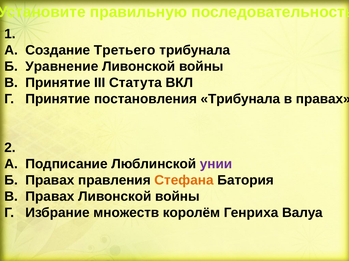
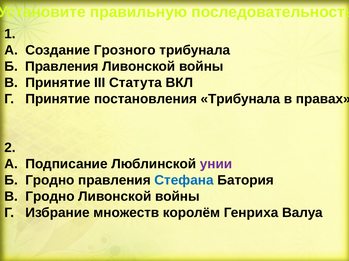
Третьего: Третьего -> Грозного (125, 50)
Б Уравнение: Уравнение -> Правления (62, 67)
Б Правах: Правах -> Гродно (50, 181)
Стефана colour: orange -> blue (184, 181)
Правах: Правах -> Гродно (50, 197)
